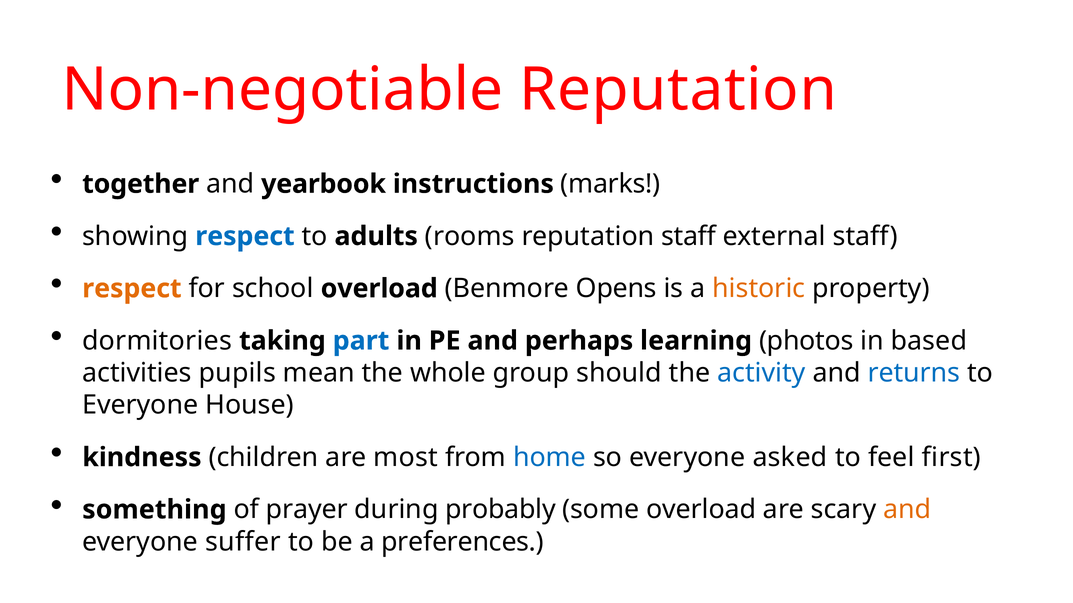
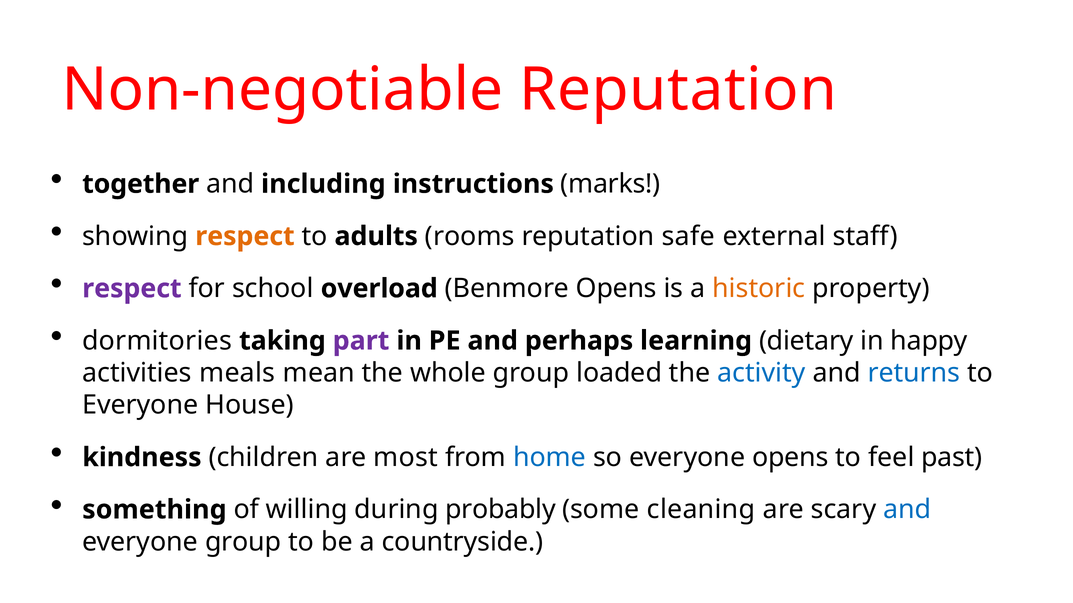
yearbook: yearbook -> including (323, 184)
respect colour: blue -> orange (245, 236)
reputation staff: staff -> safe (688, 236)
respect colour: orange -> purple (132, 289)
part colour: blue -> purple (361, 341)
photos: photos -> dietary (806, 341)
based: based -> happy (929, 341)
pupils: pupils -> meals (237, 373)
should: should -> loaded (619, 373)
everyone asked: asked -> opens (790, 458)
first: first -> past (952, 458)
prayer: prayer -> willing (307, 510)
some overload: overload -> cleaning (701, 510)
and colour: orange -> blue (907, 510)
everyone suffer: suffer -> group (243, 542)
preferences: preferences -> countryside (463, 542)
